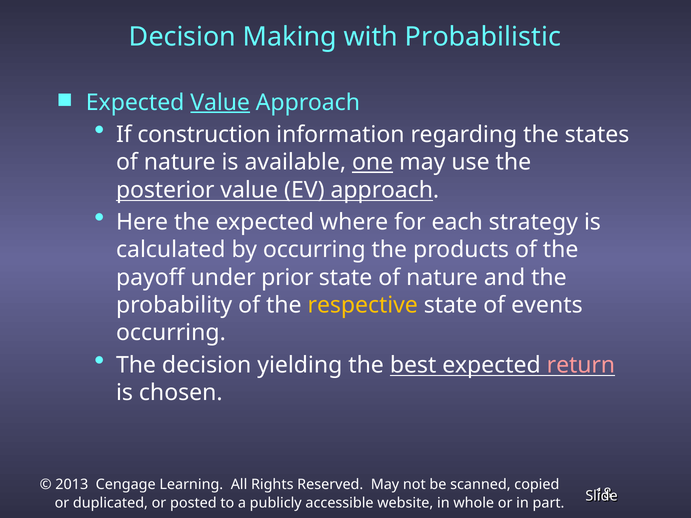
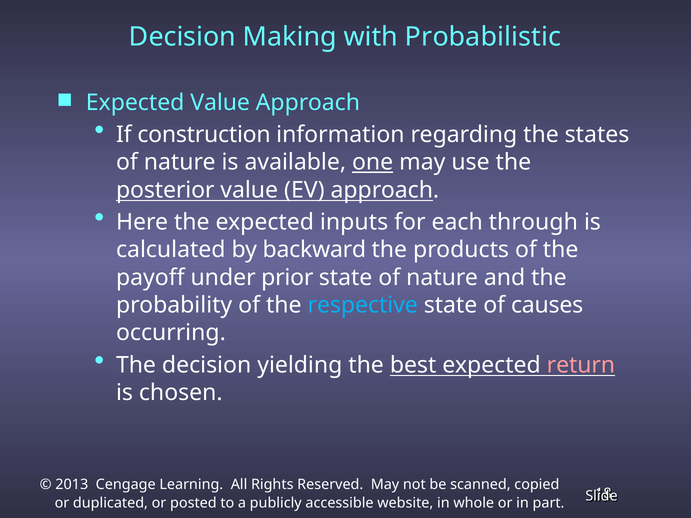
Value underline: present -> none (220, 103)
where: where -> inputs (354, 222)
strategy: strategy -> through (533, 222)
by occurring: occurring -> backward (314, 250)
respective colour: yellow -> light blue (363, 305)
events: events -> causes (547, 305)
